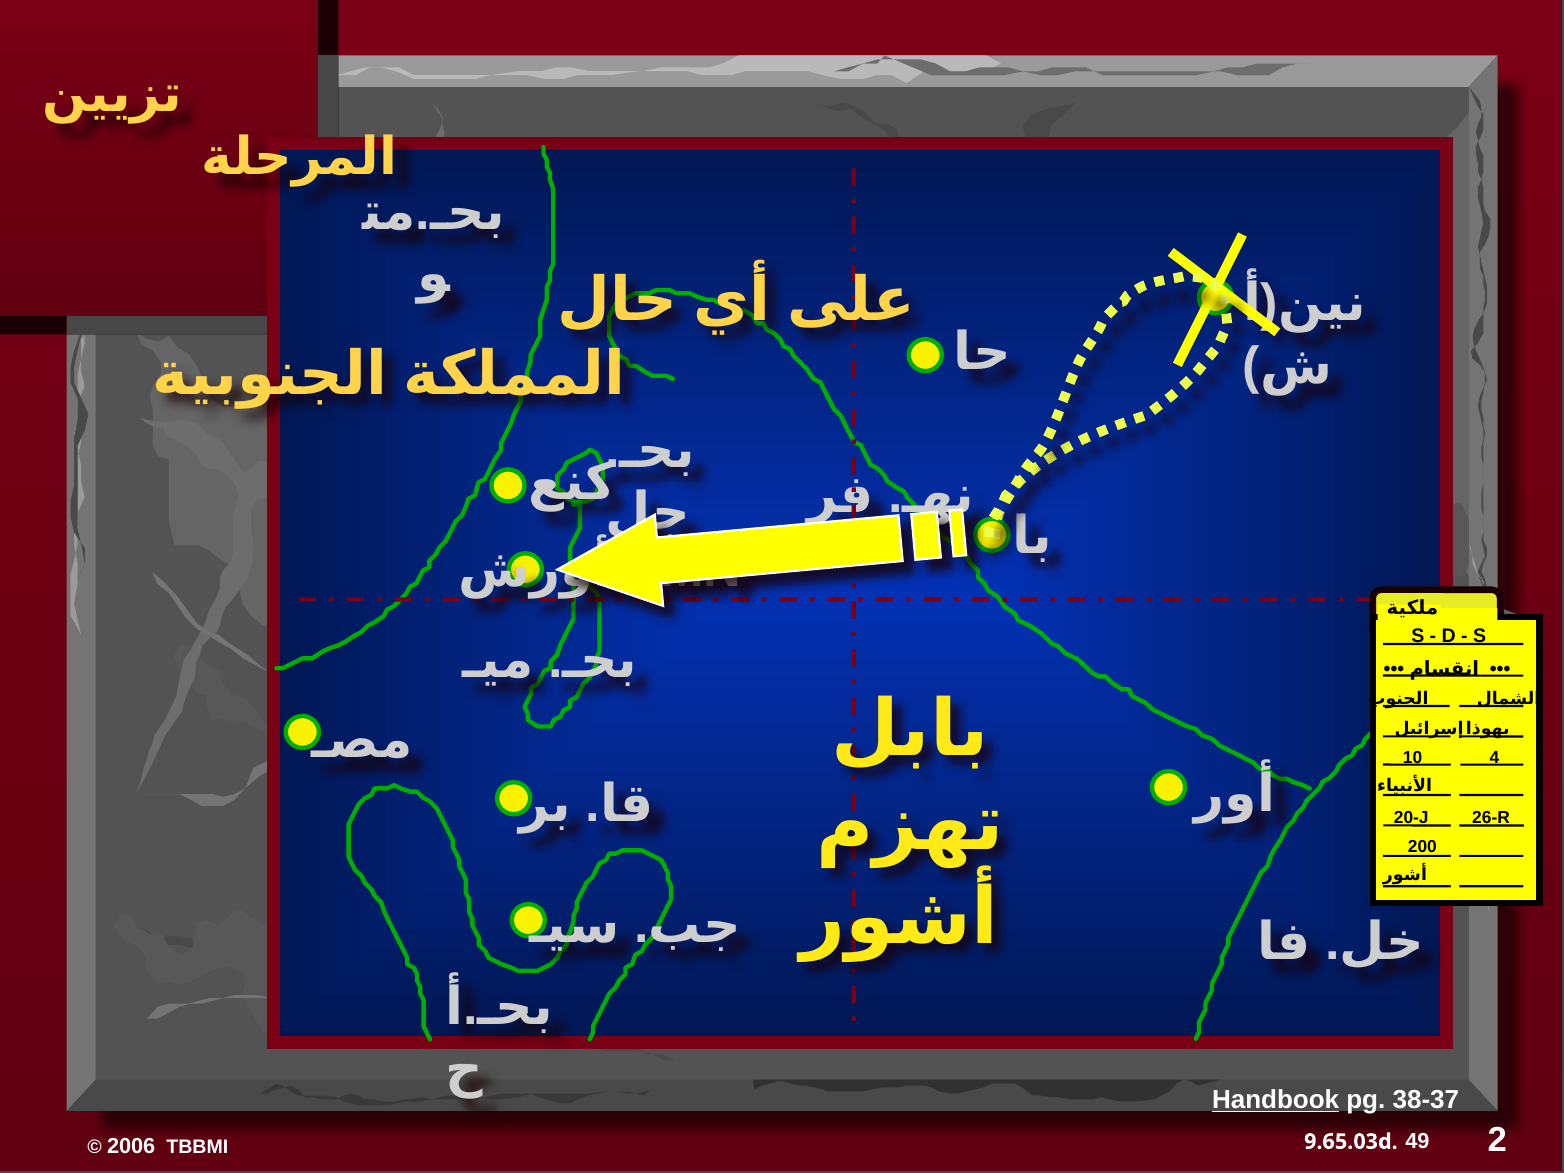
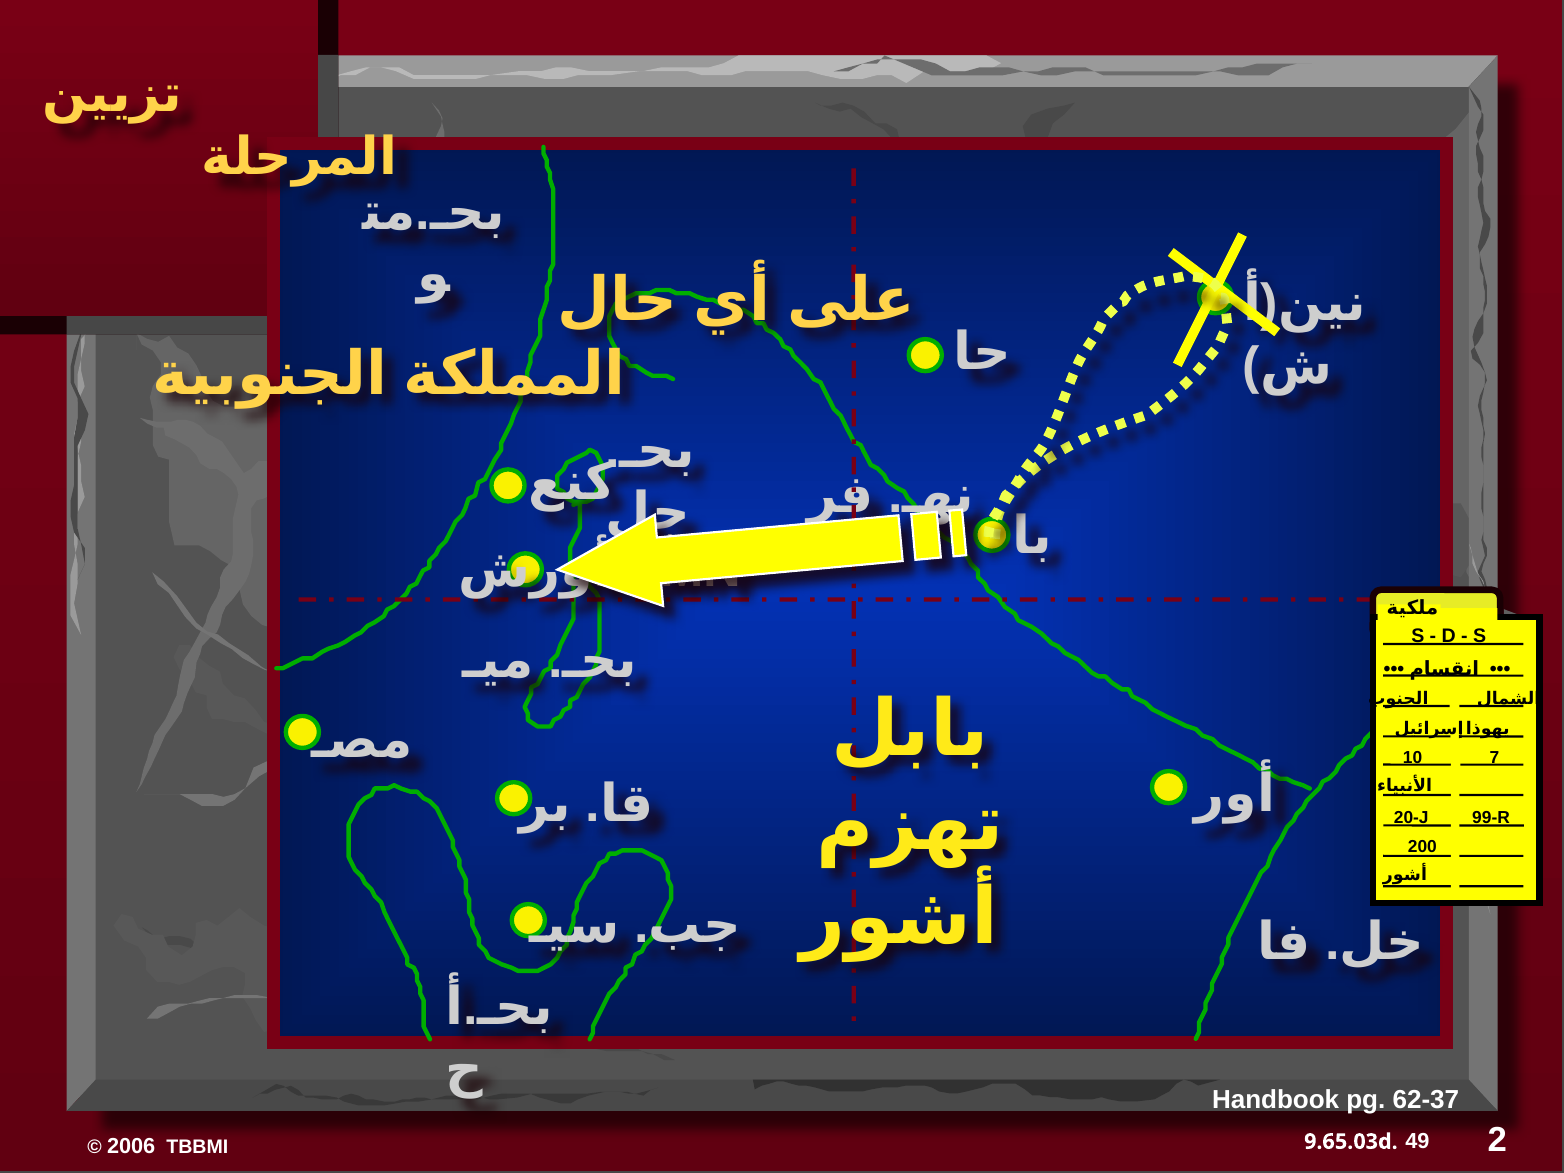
4: 4 -> 7 (1495, 758)
26-R: 26-R -> 99-R (1491, 818)
Handbook underline: present -> none (1276, 1100)
38-37: 38-37 -> 62-37 (1426, 1100)
